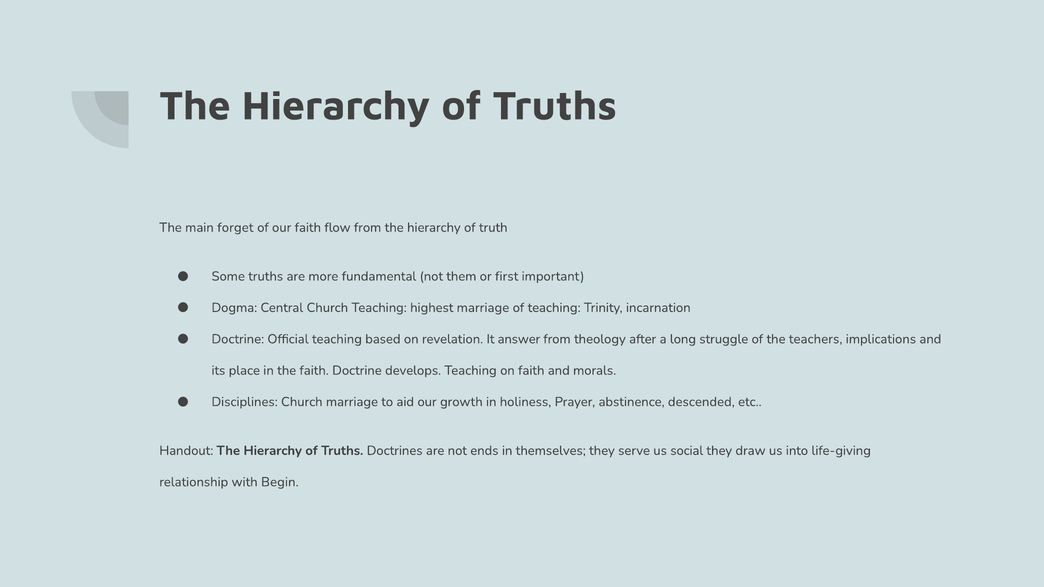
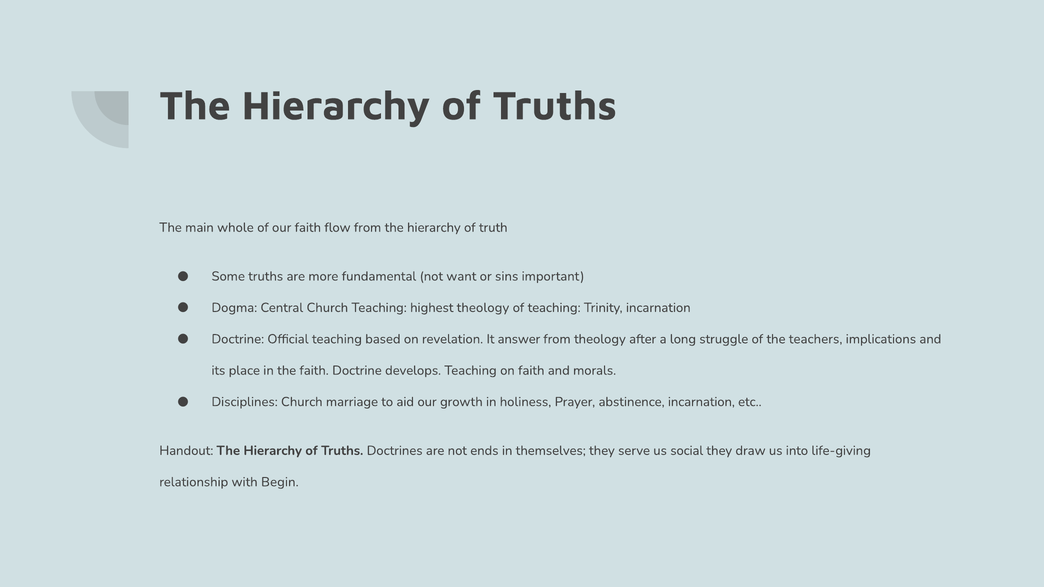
forget: forget -> whole (235, 228)
them: them -> want (461, 276)
first: first -> sins (507, 276)
highest marriage: marriage -> theology (483, 308)
abstinence descended: descended -> incarnation (701, 402)
